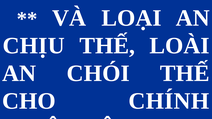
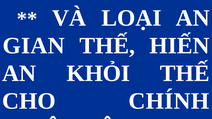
CHỊU: CHỊU -> GIAN (34, 46)
LOÀI: LOÀI -> HIẾN (180, 46)
CHÓI: CHÓI -> KHỎI (98, 73)
